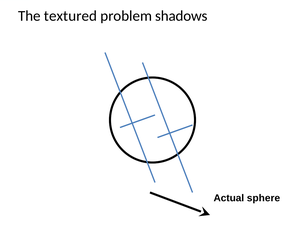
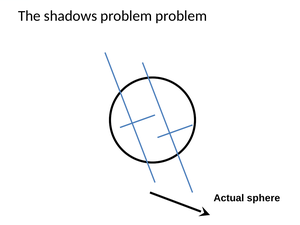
textured: textured -> shadows (71, 16)
problem shadows: shadows -> problem (181, 16)
